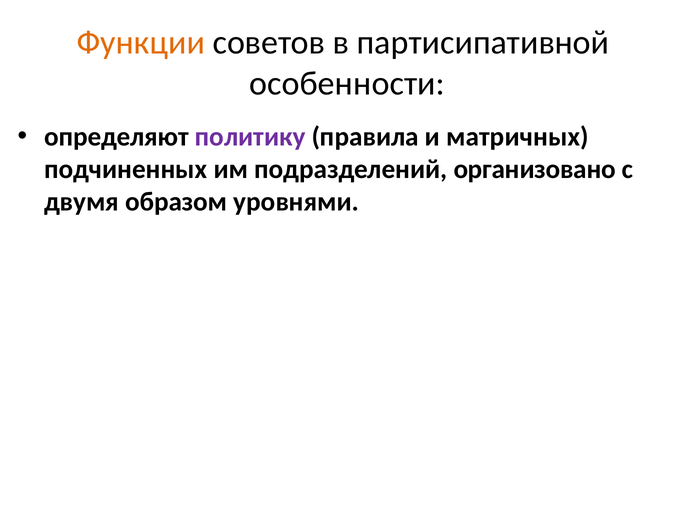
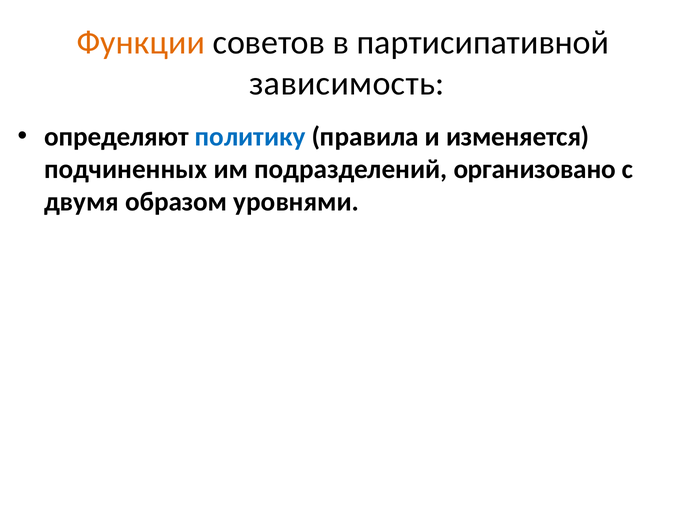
особенности: особенности -> зависимость (347, 84)
политику colour: purple -> blue (250, 137)
матричных: матричных -> изменяется (518, 137)
